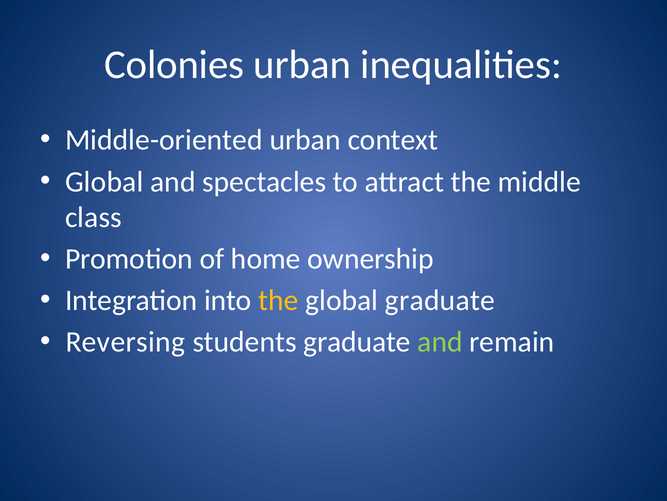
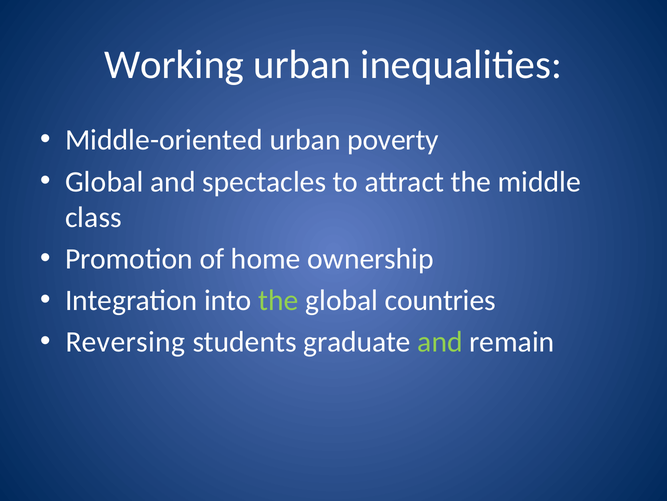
Colonies: Colonies -> Working (174, 65)
context: context -> poverty (393, 140)
the colour: yellow -> light green (278, 300)
global graduate: graduate -> countries (440, 300)
